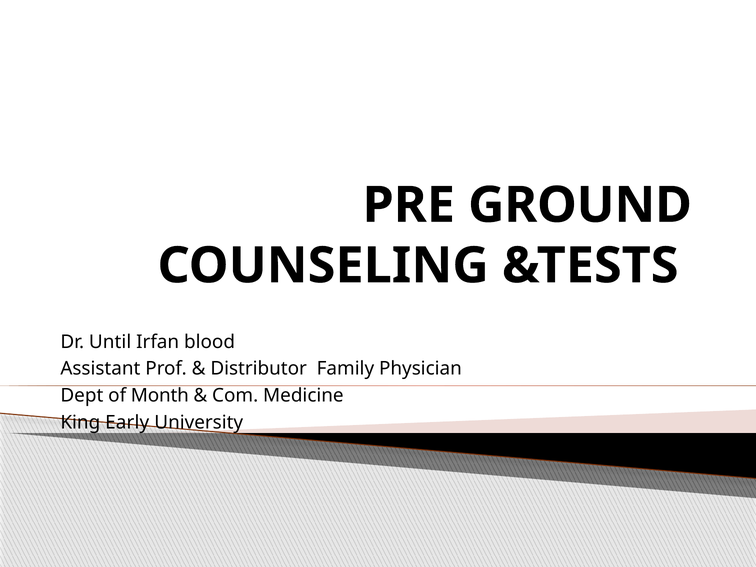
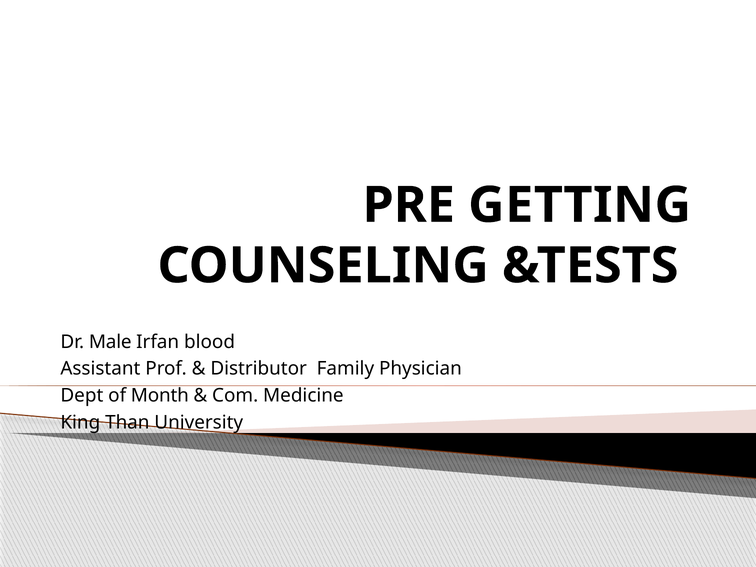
GROUND: GROUND -> GETTING (580, 205)
Until: Until -> Male (110, 342)
Early: Early -> Than (127, 422)
